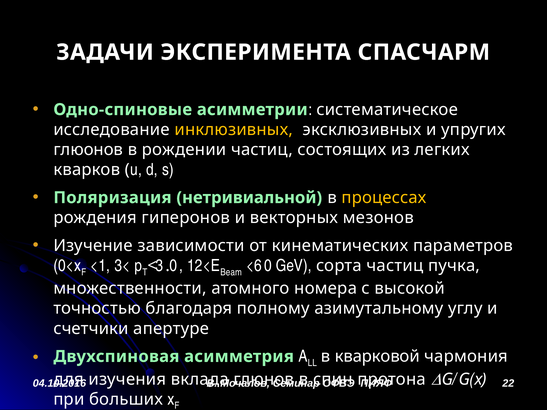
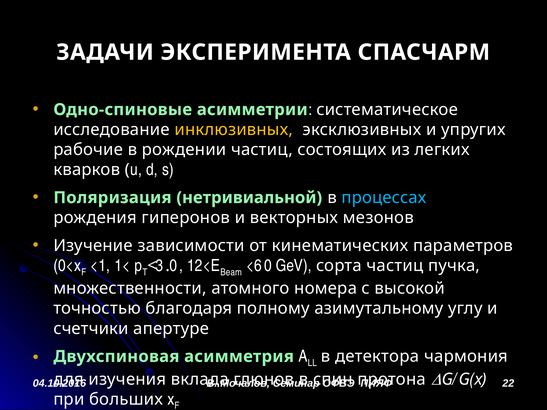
глюонов: глюонов -> рабочие (88, 150)
процессах colour: yellow -> light blue (384, 198)
3<: 3< -> 1< (122, 266)
кварковой: кварковой -> детектора (377, 357)
